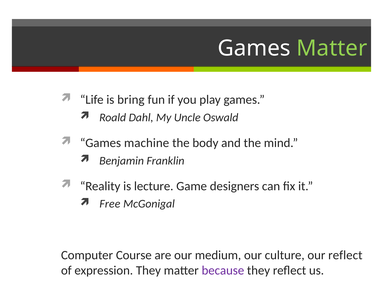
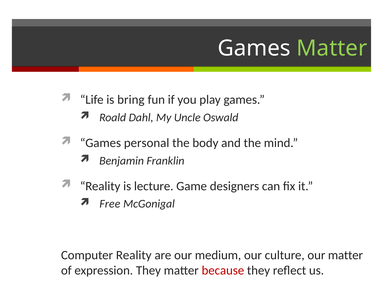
machine: machine -> personal (147, 143)
Computer Course: Course -> Reality (134, 255)
our reflect: reflect -> matter (345, 255)
because colour: purple -> red (223, 271)
